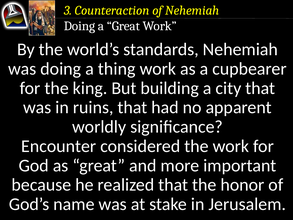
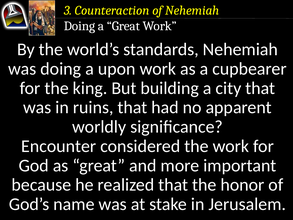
thing: thing -> upon (117, 69)
